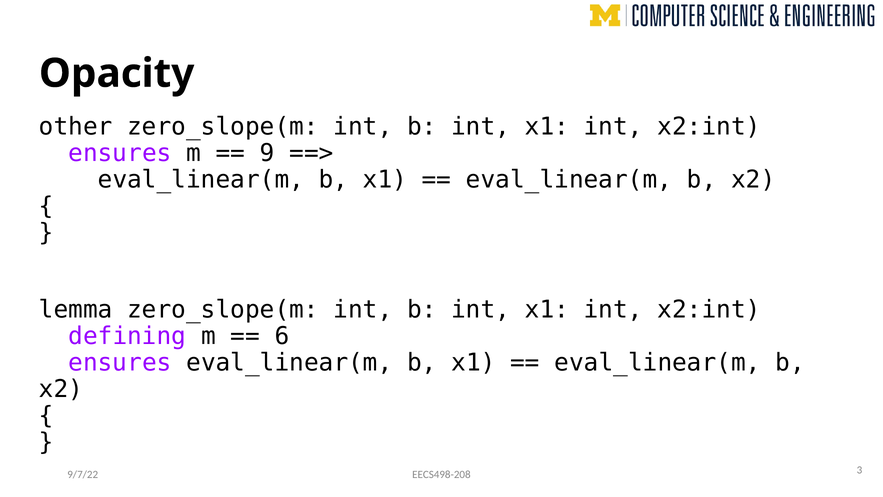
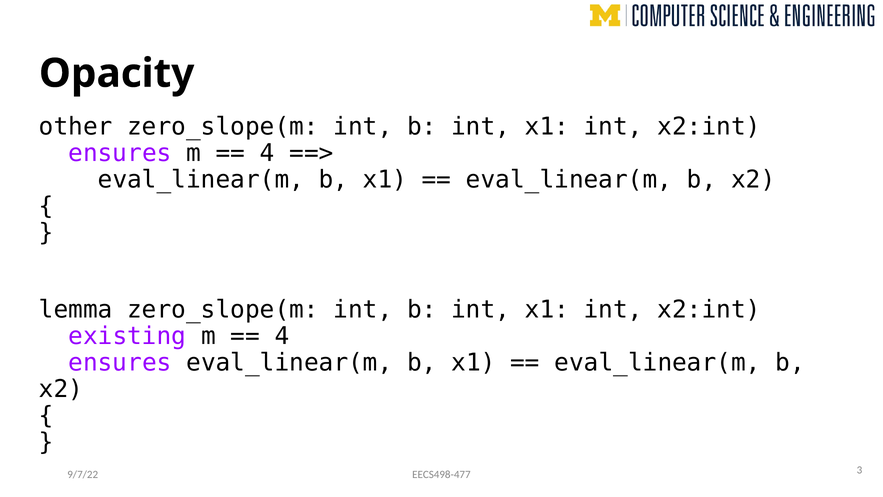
9: 9 -> 4 (267, 153)
defining: defining -> existing (127, 336)
6: 6 -> 4 (282, 336)
EECS498-208: EECS498-208 -> EECS498-477 (441, 474)
